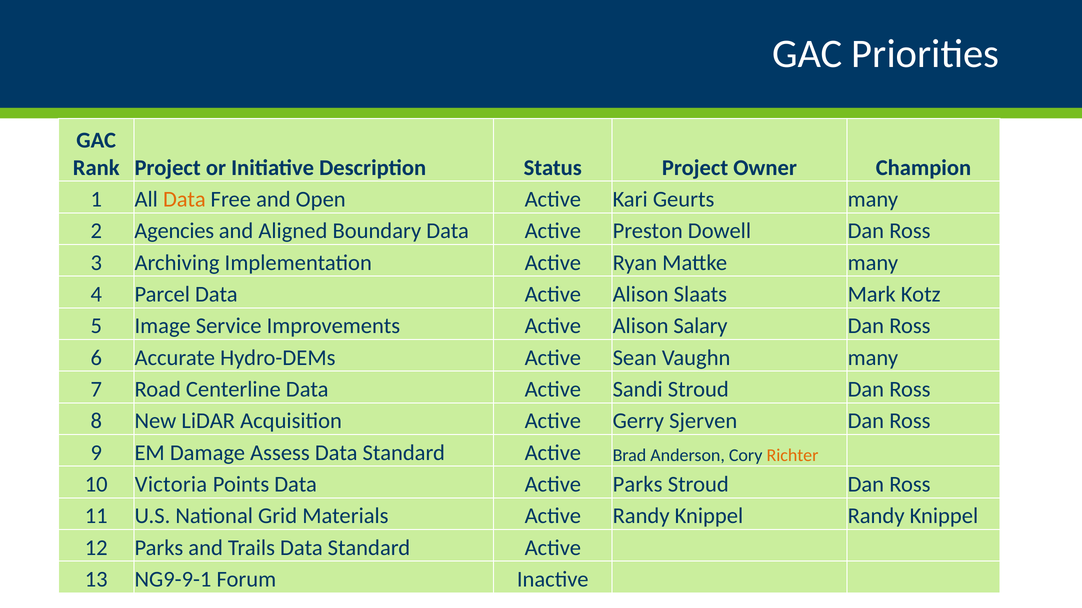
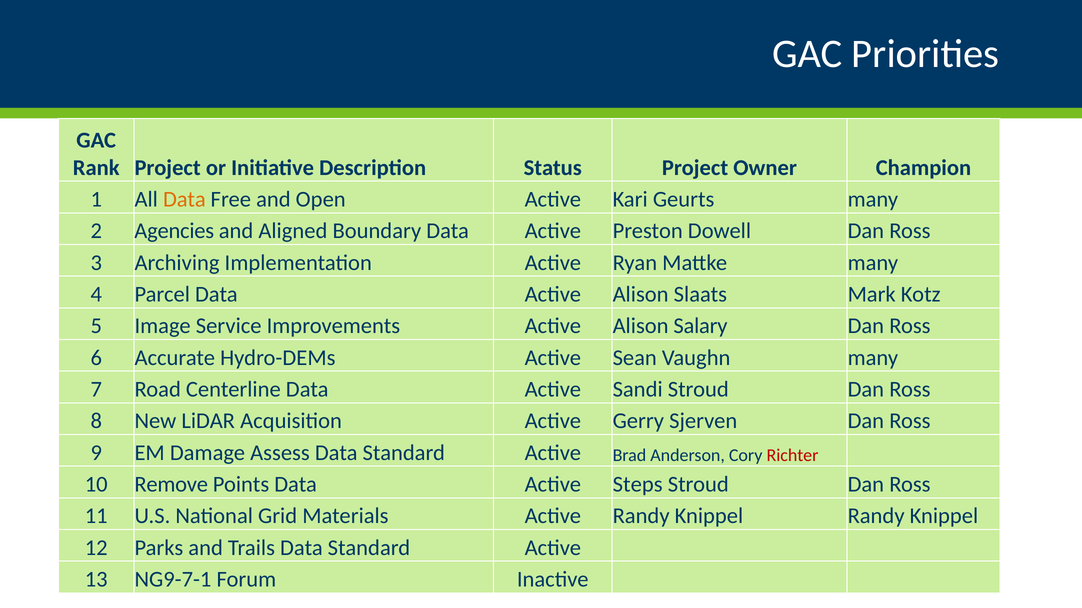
Richter colour: orange -> red (792, 456)
Victoria: Victoria -> Remove (171, 485)
Active Parks: Parks -> Steps (638, 485)
NG9-9-1: NG9-9-1 -> NG9-7-1 (173, 580)
